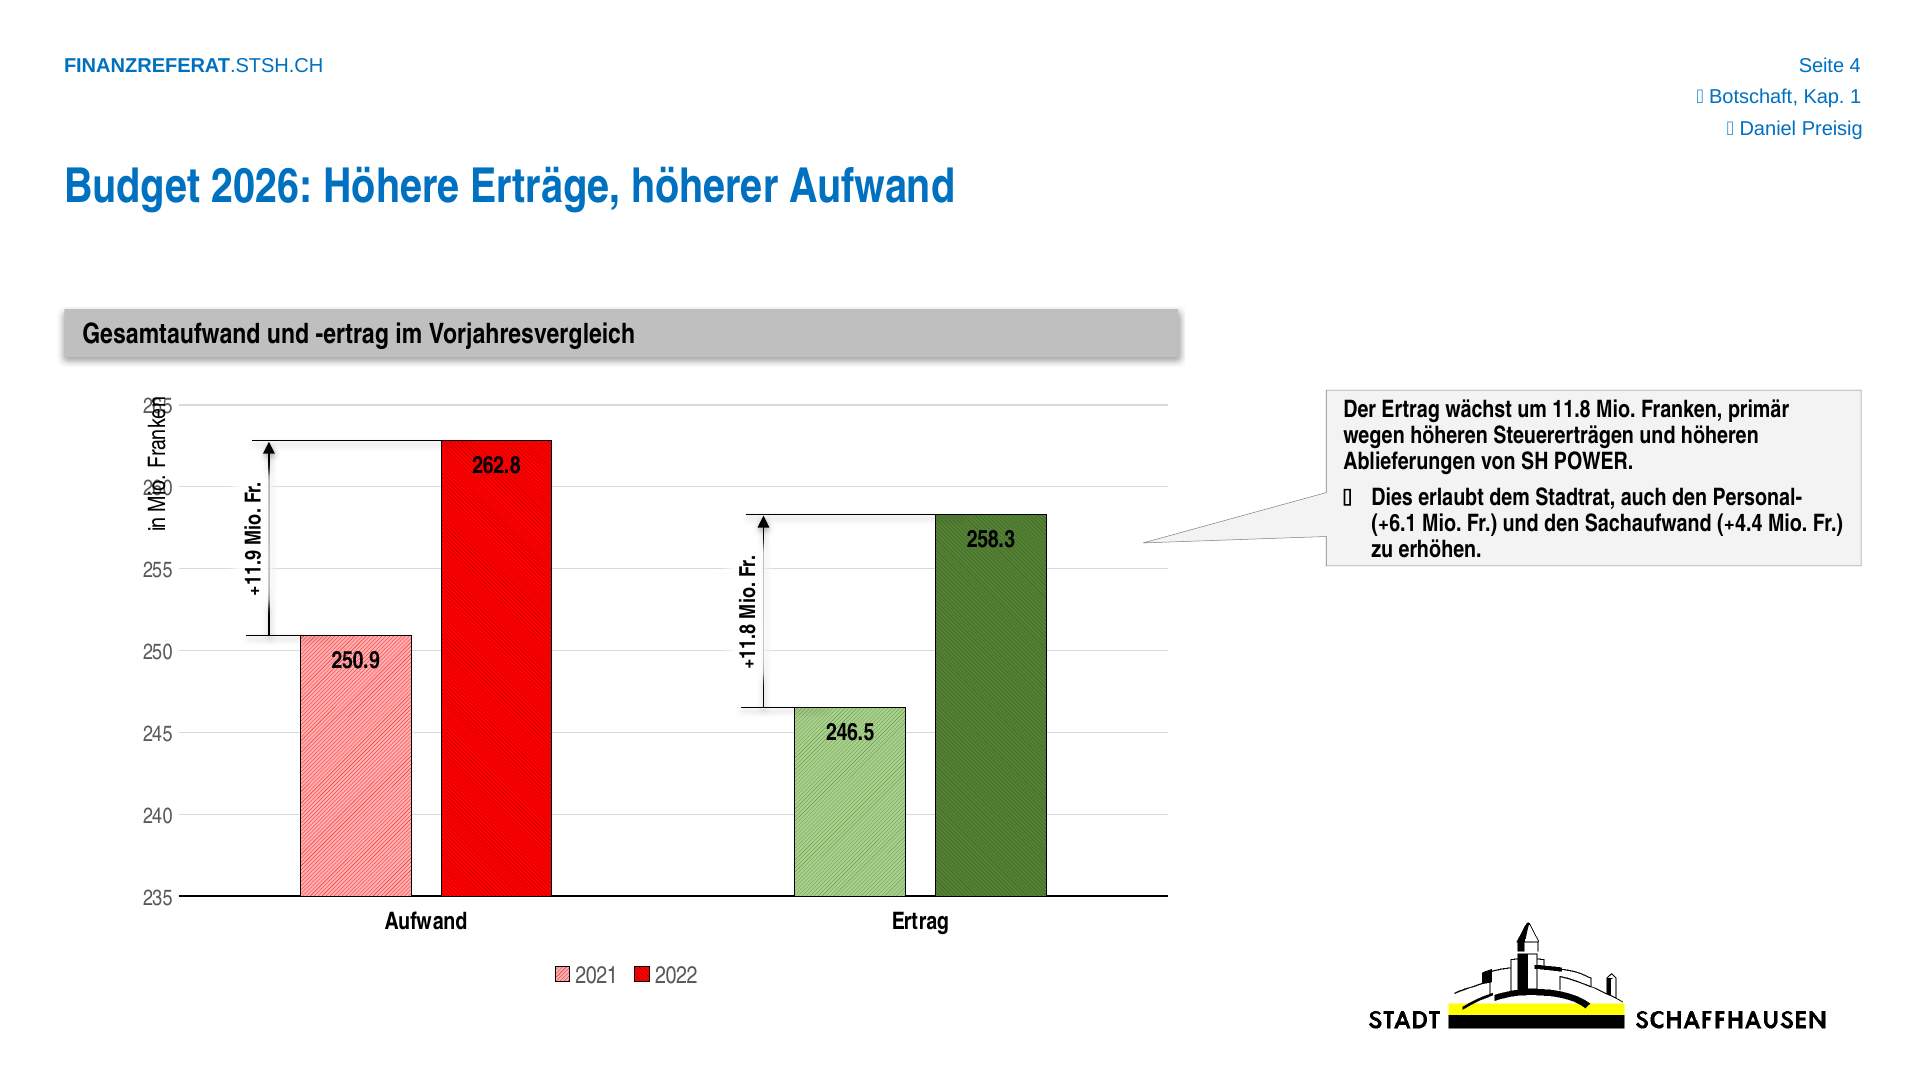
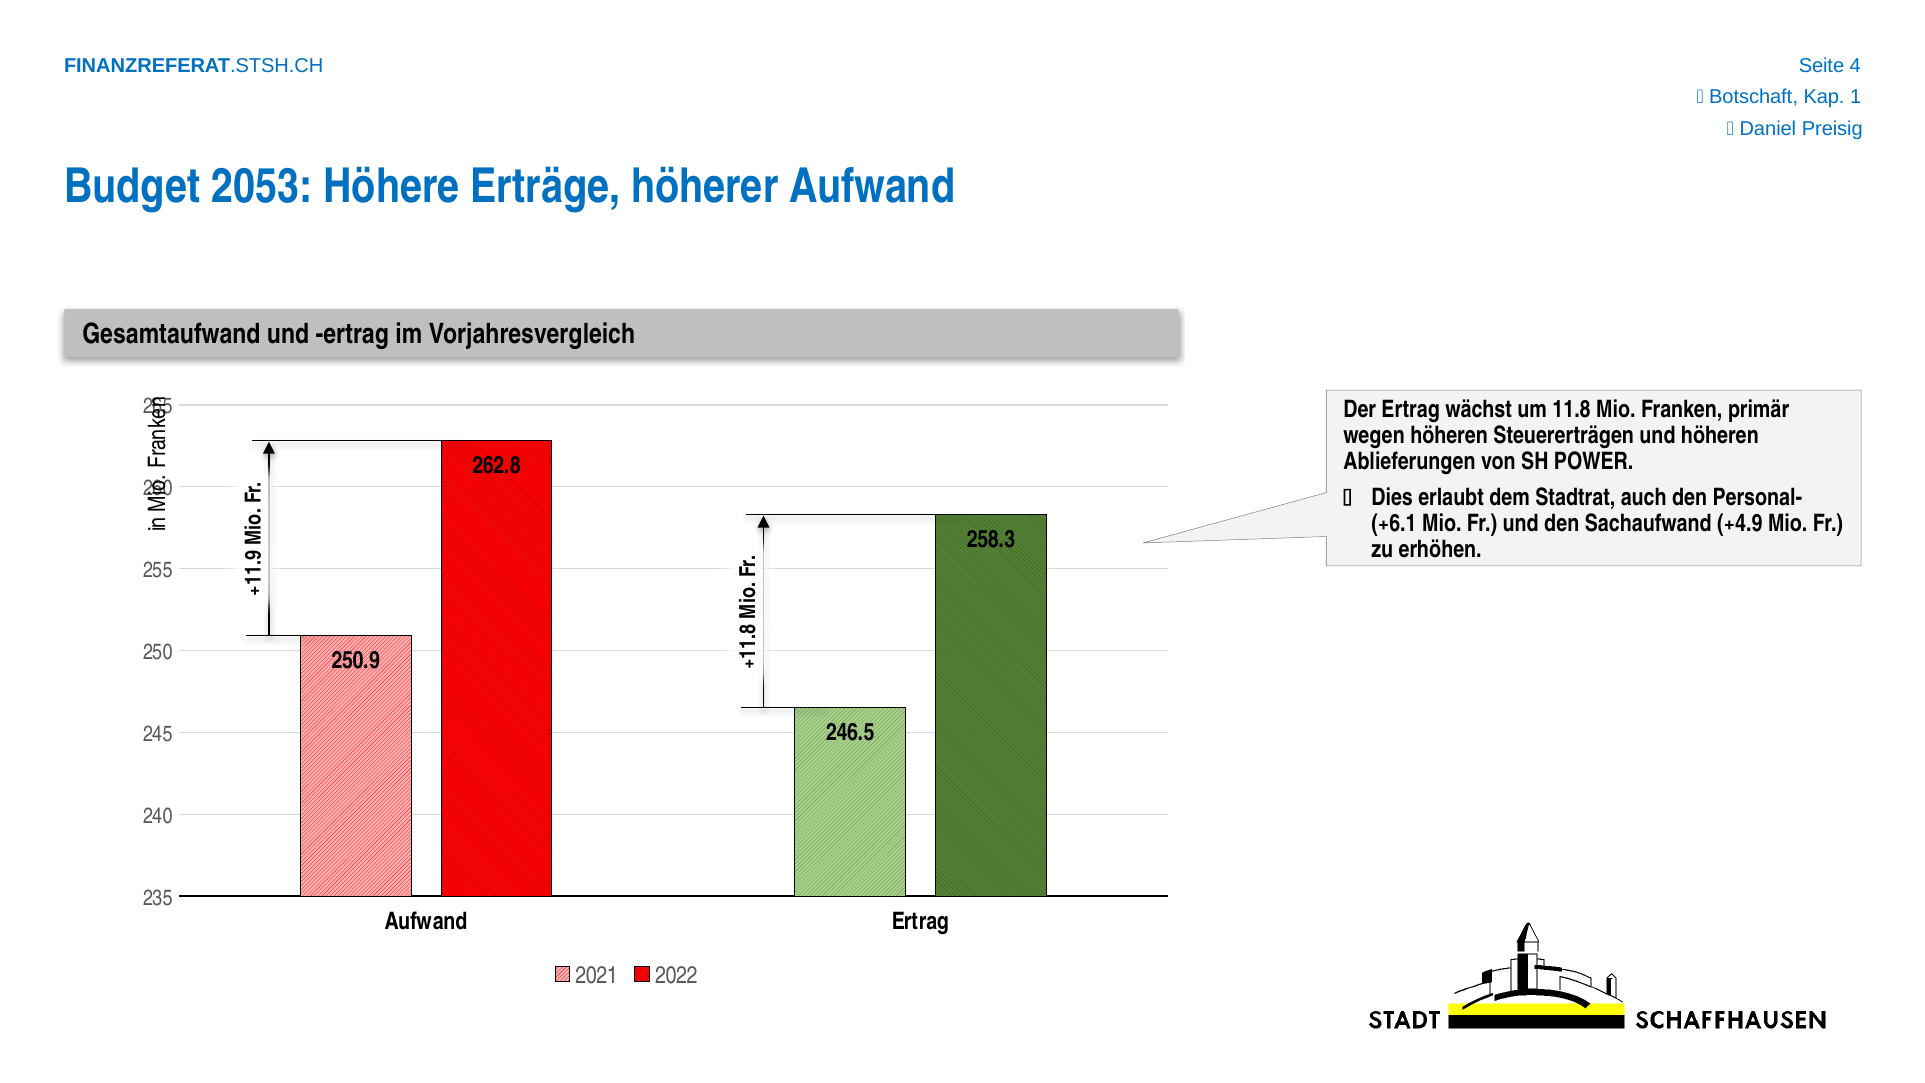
2026: 2026 -> 2053 (262, 187)
+4.4: +4.4 -> +4.9 (1740, 523)
